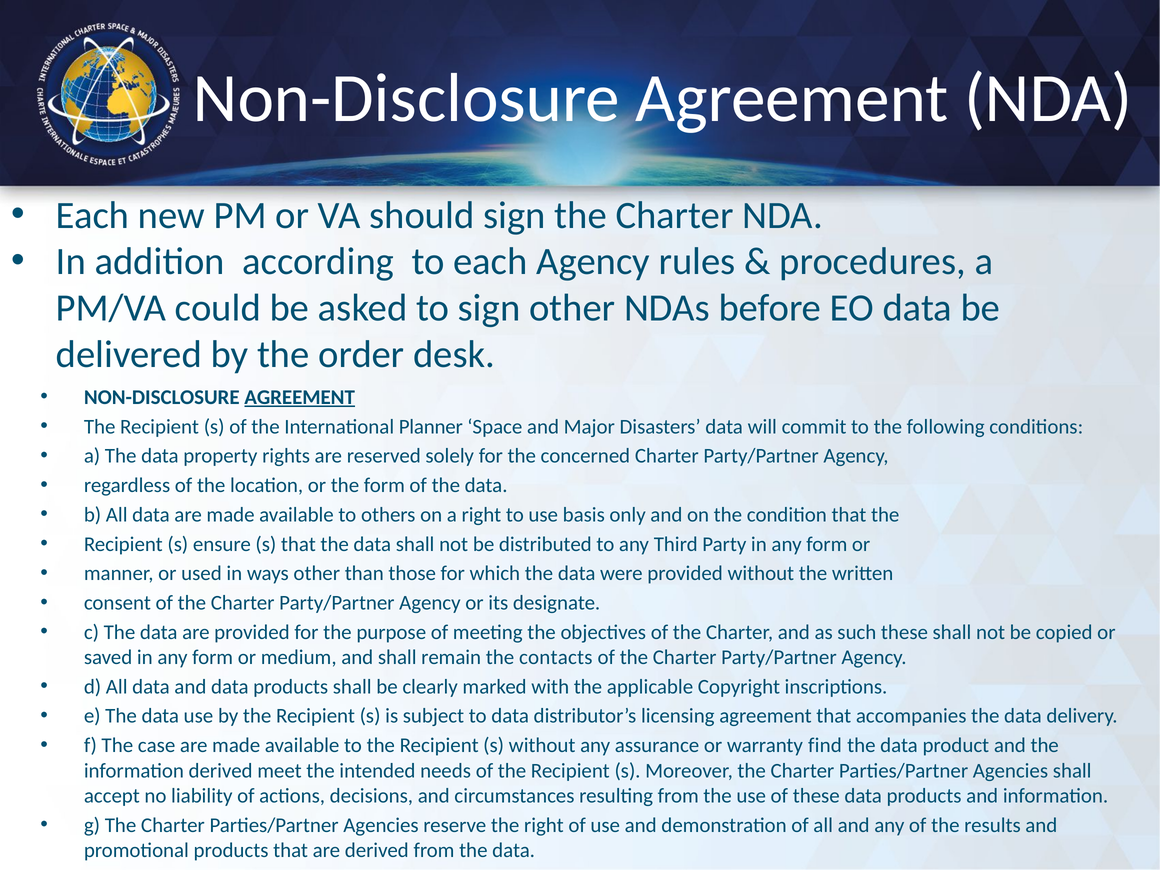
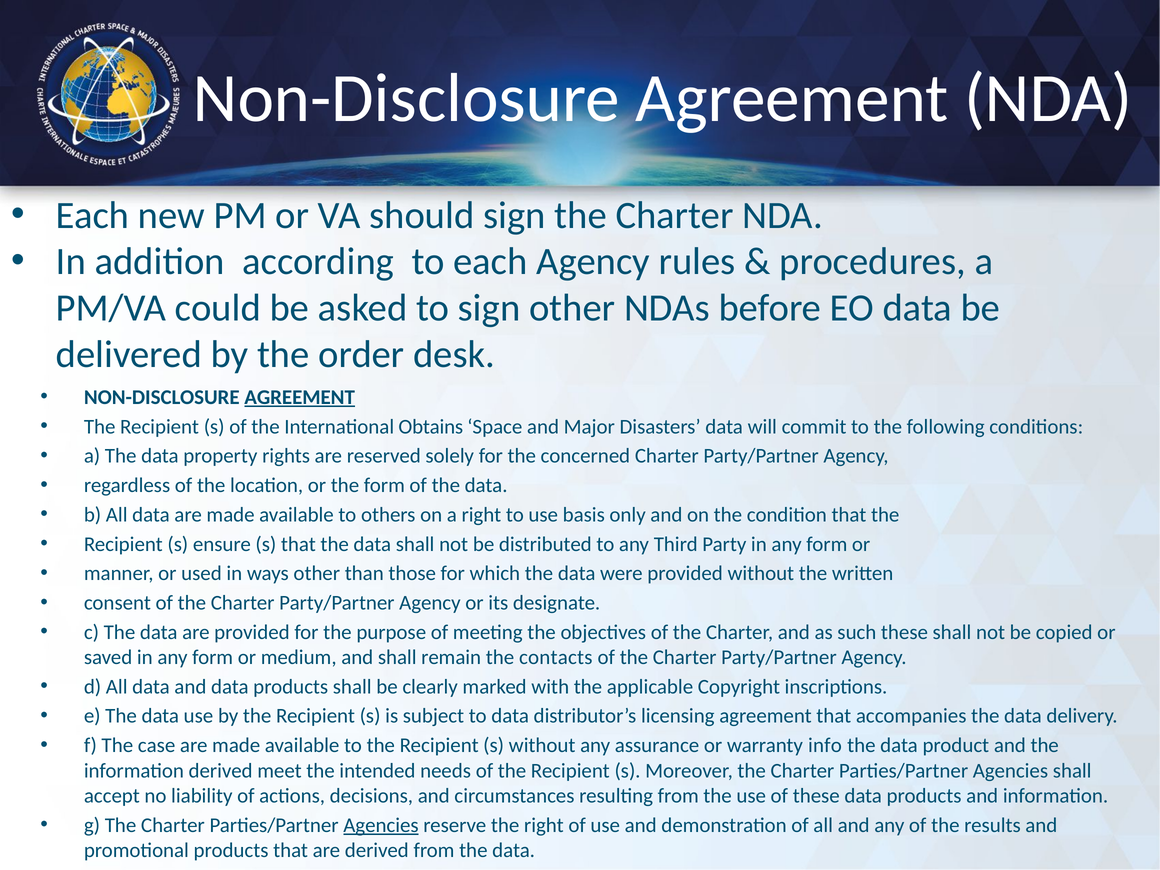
Planner: Planner -> Obtains (431, 427)
find: find -> info (825, 745)
Agencies underline: none -> present (381, 825)
